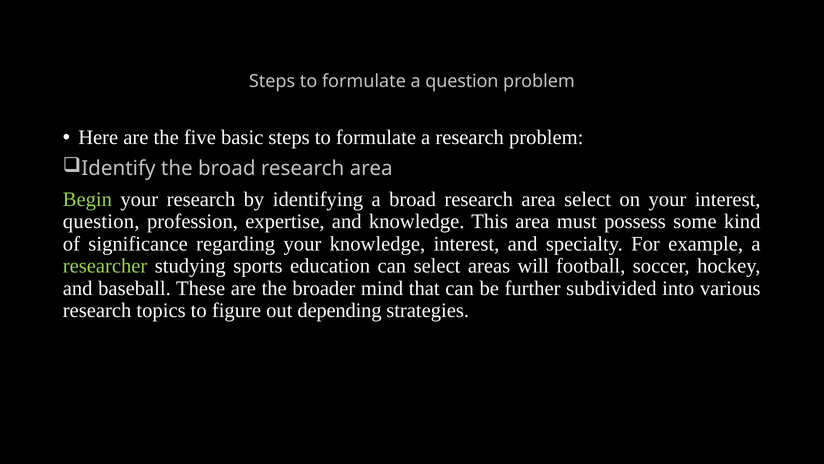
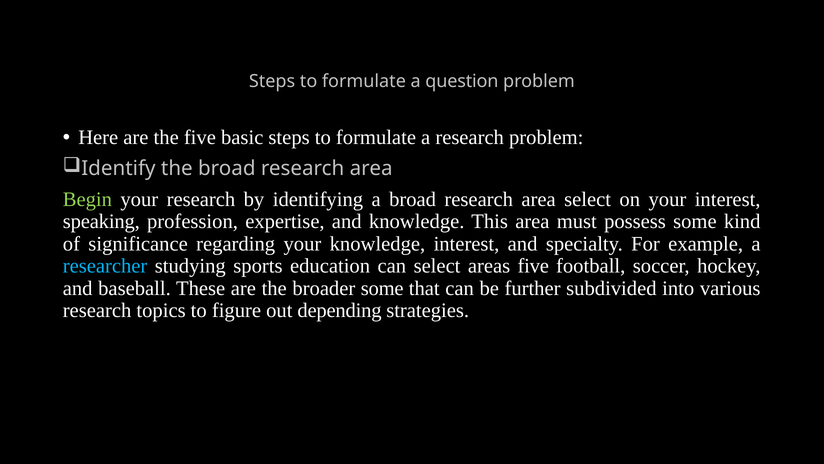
question: question -> speaking (101, 221)
researcher colour: light green -> light blue (105, 266)
areas will: will -> five (533, 266)
broader mind: mind -> some (382, 288)
